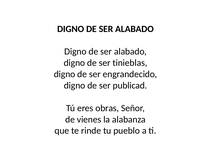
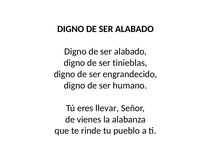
publicad: publicad -> humano (130, 85)
obras: obras -> llevar (107, 108)
